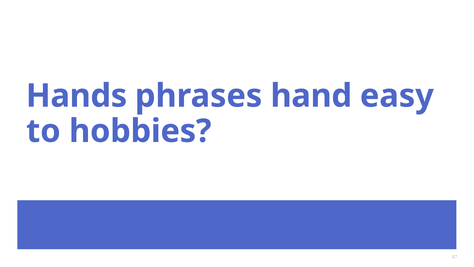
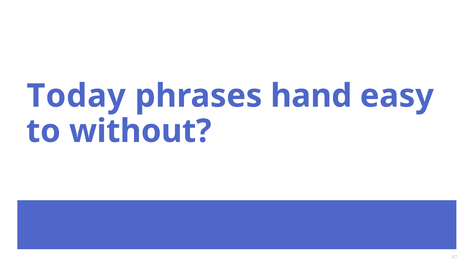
Hands: Hands -> Today (76, 96)
hobbies: hobbies -> without (140, 131)
